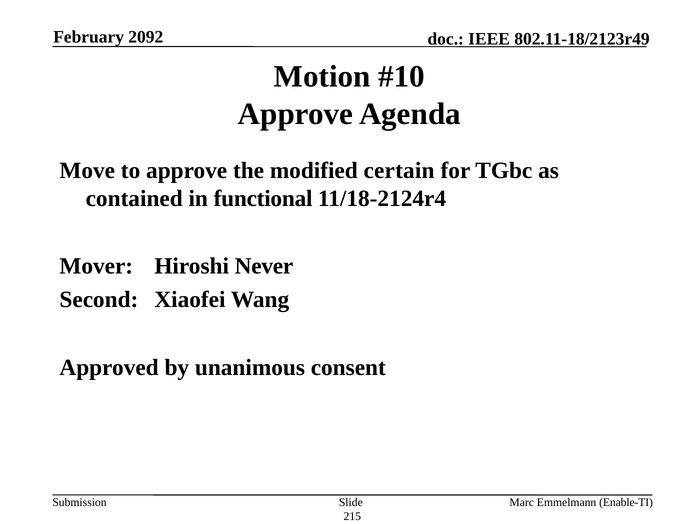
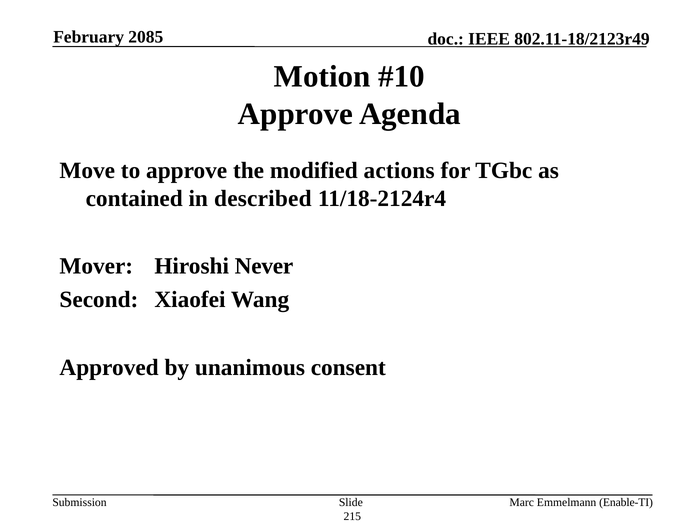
2092: 2092 -> 2085 (146, 37)
certain: certain -> actions (399, 171)
functional: functional -> described (263, 199)
